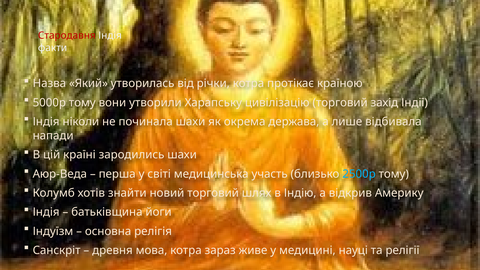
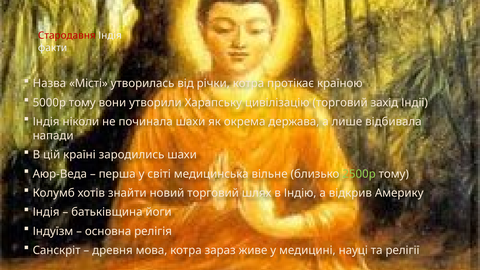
Який: Який -> Місті (88, 83)
участь: участь -> вільне (270, 174)
2500р colour: light blue -> light green (359, 174)
